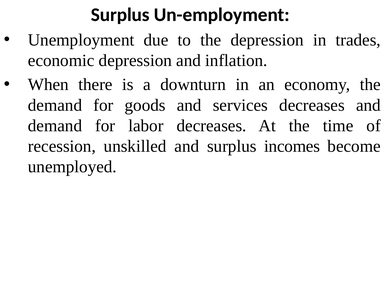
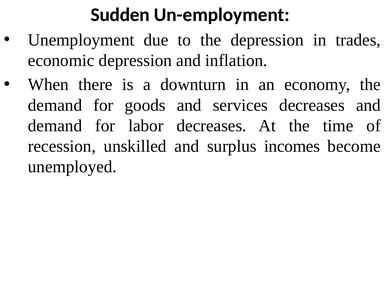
Surplus: Surplus -> Sudden (120, 15)
